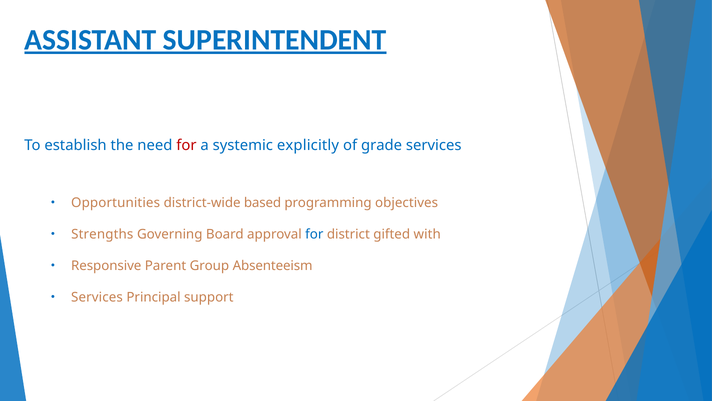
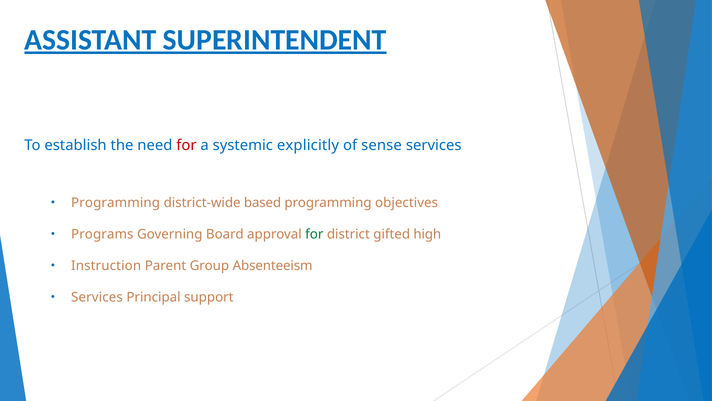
grade: grade -> sense (381, 145)
Opportunities: Opportunities -> Programming (116, 203)
Strengths: Strengths -> Programs (102, 234)
for colour: blue -> green (314, 234)
with: with -> high (427, 234)
Responsive: Responsive -> Instruction (106, 266)
